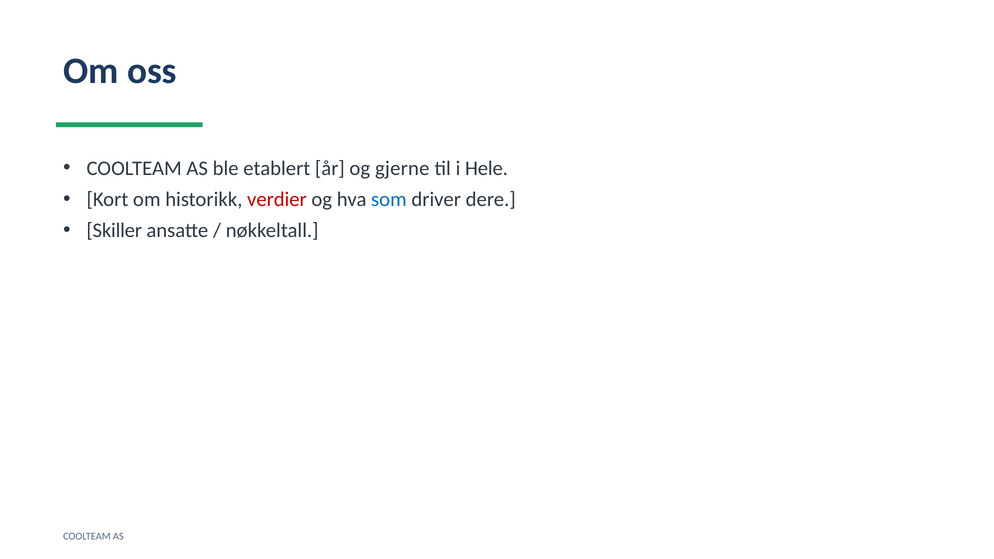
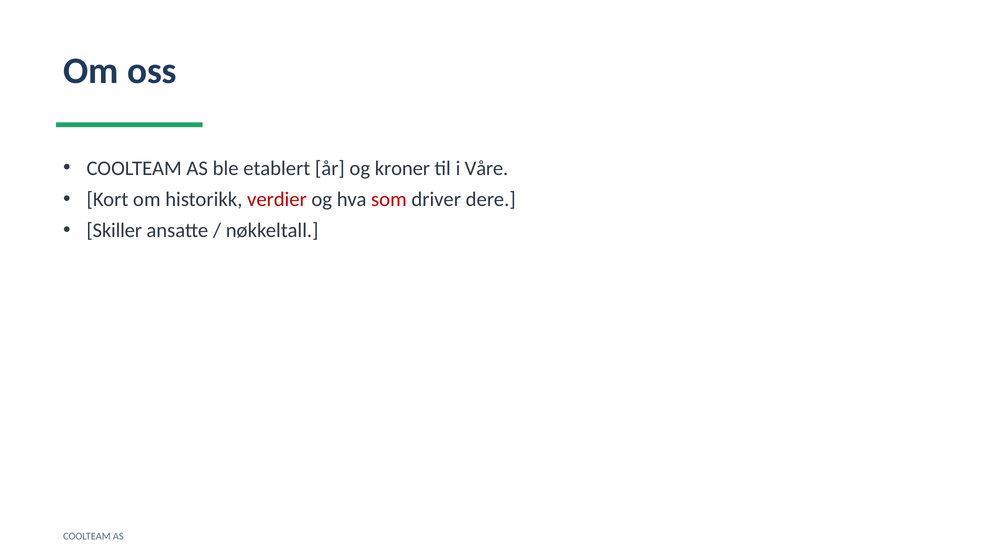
gjerne: gjerne -> kroner (402, 168)
Hele: Hele -> Våre (487, 168)
som colour: blue -> red (389, 199)
